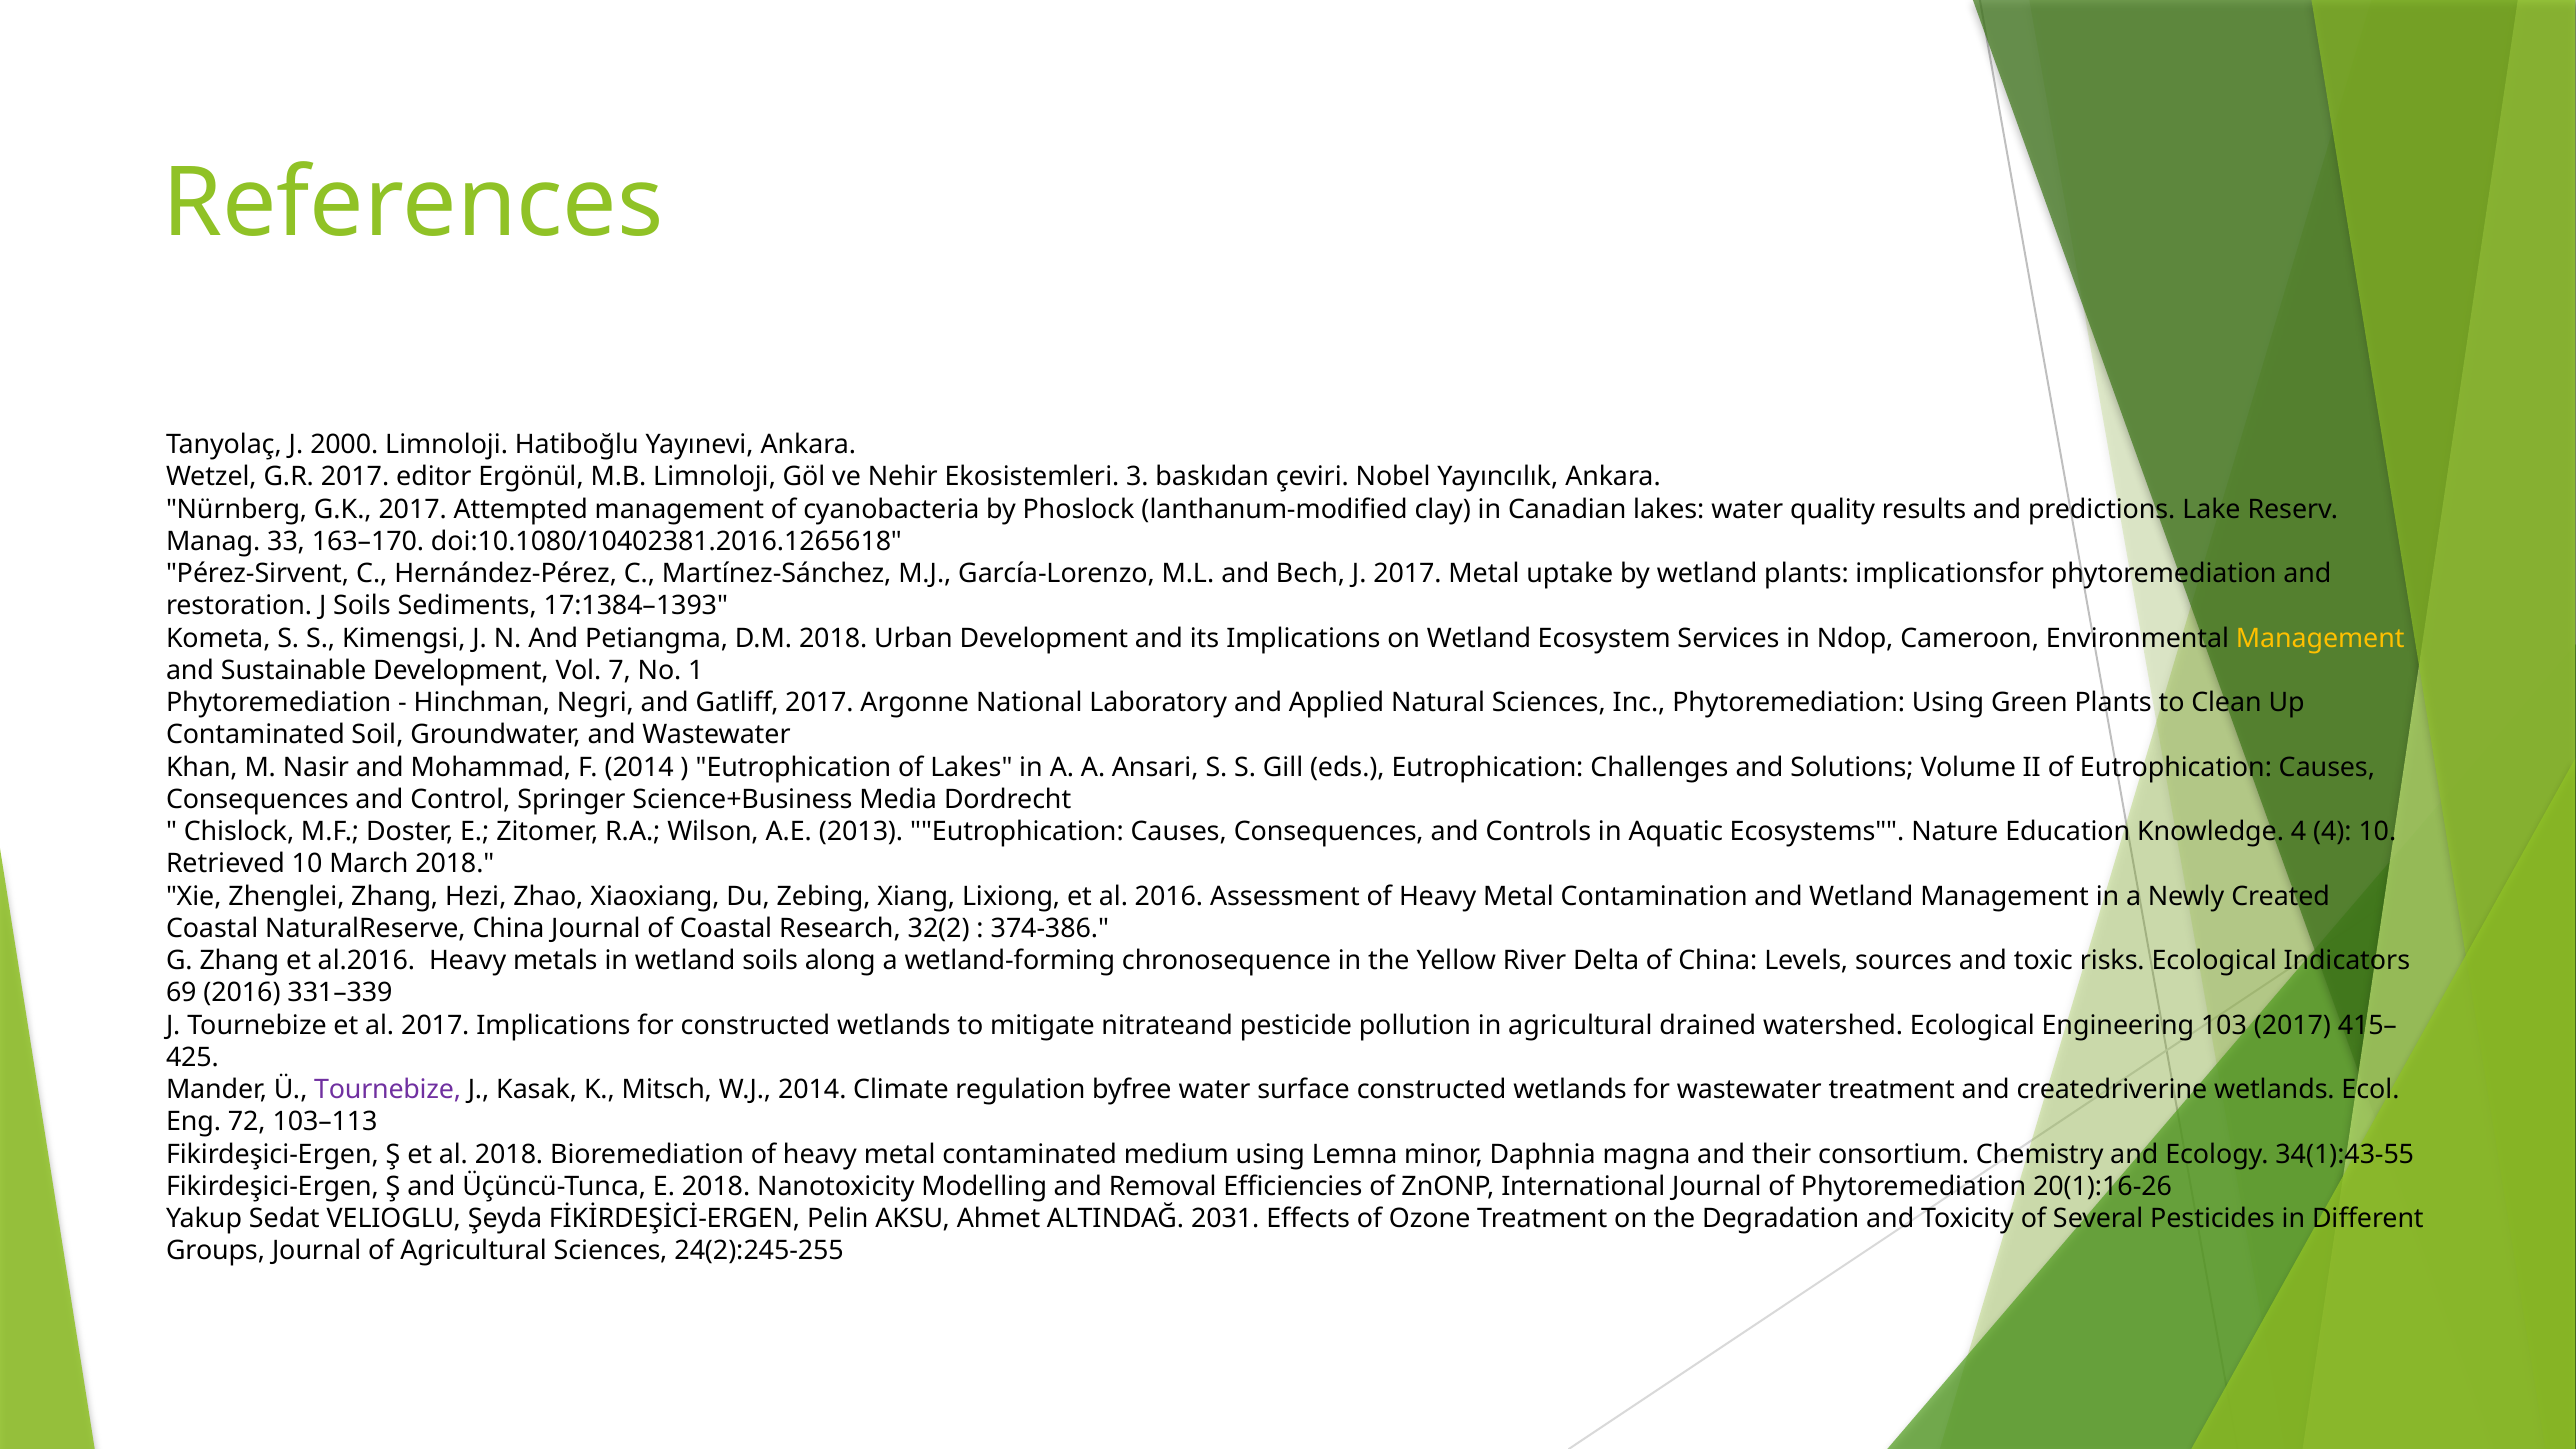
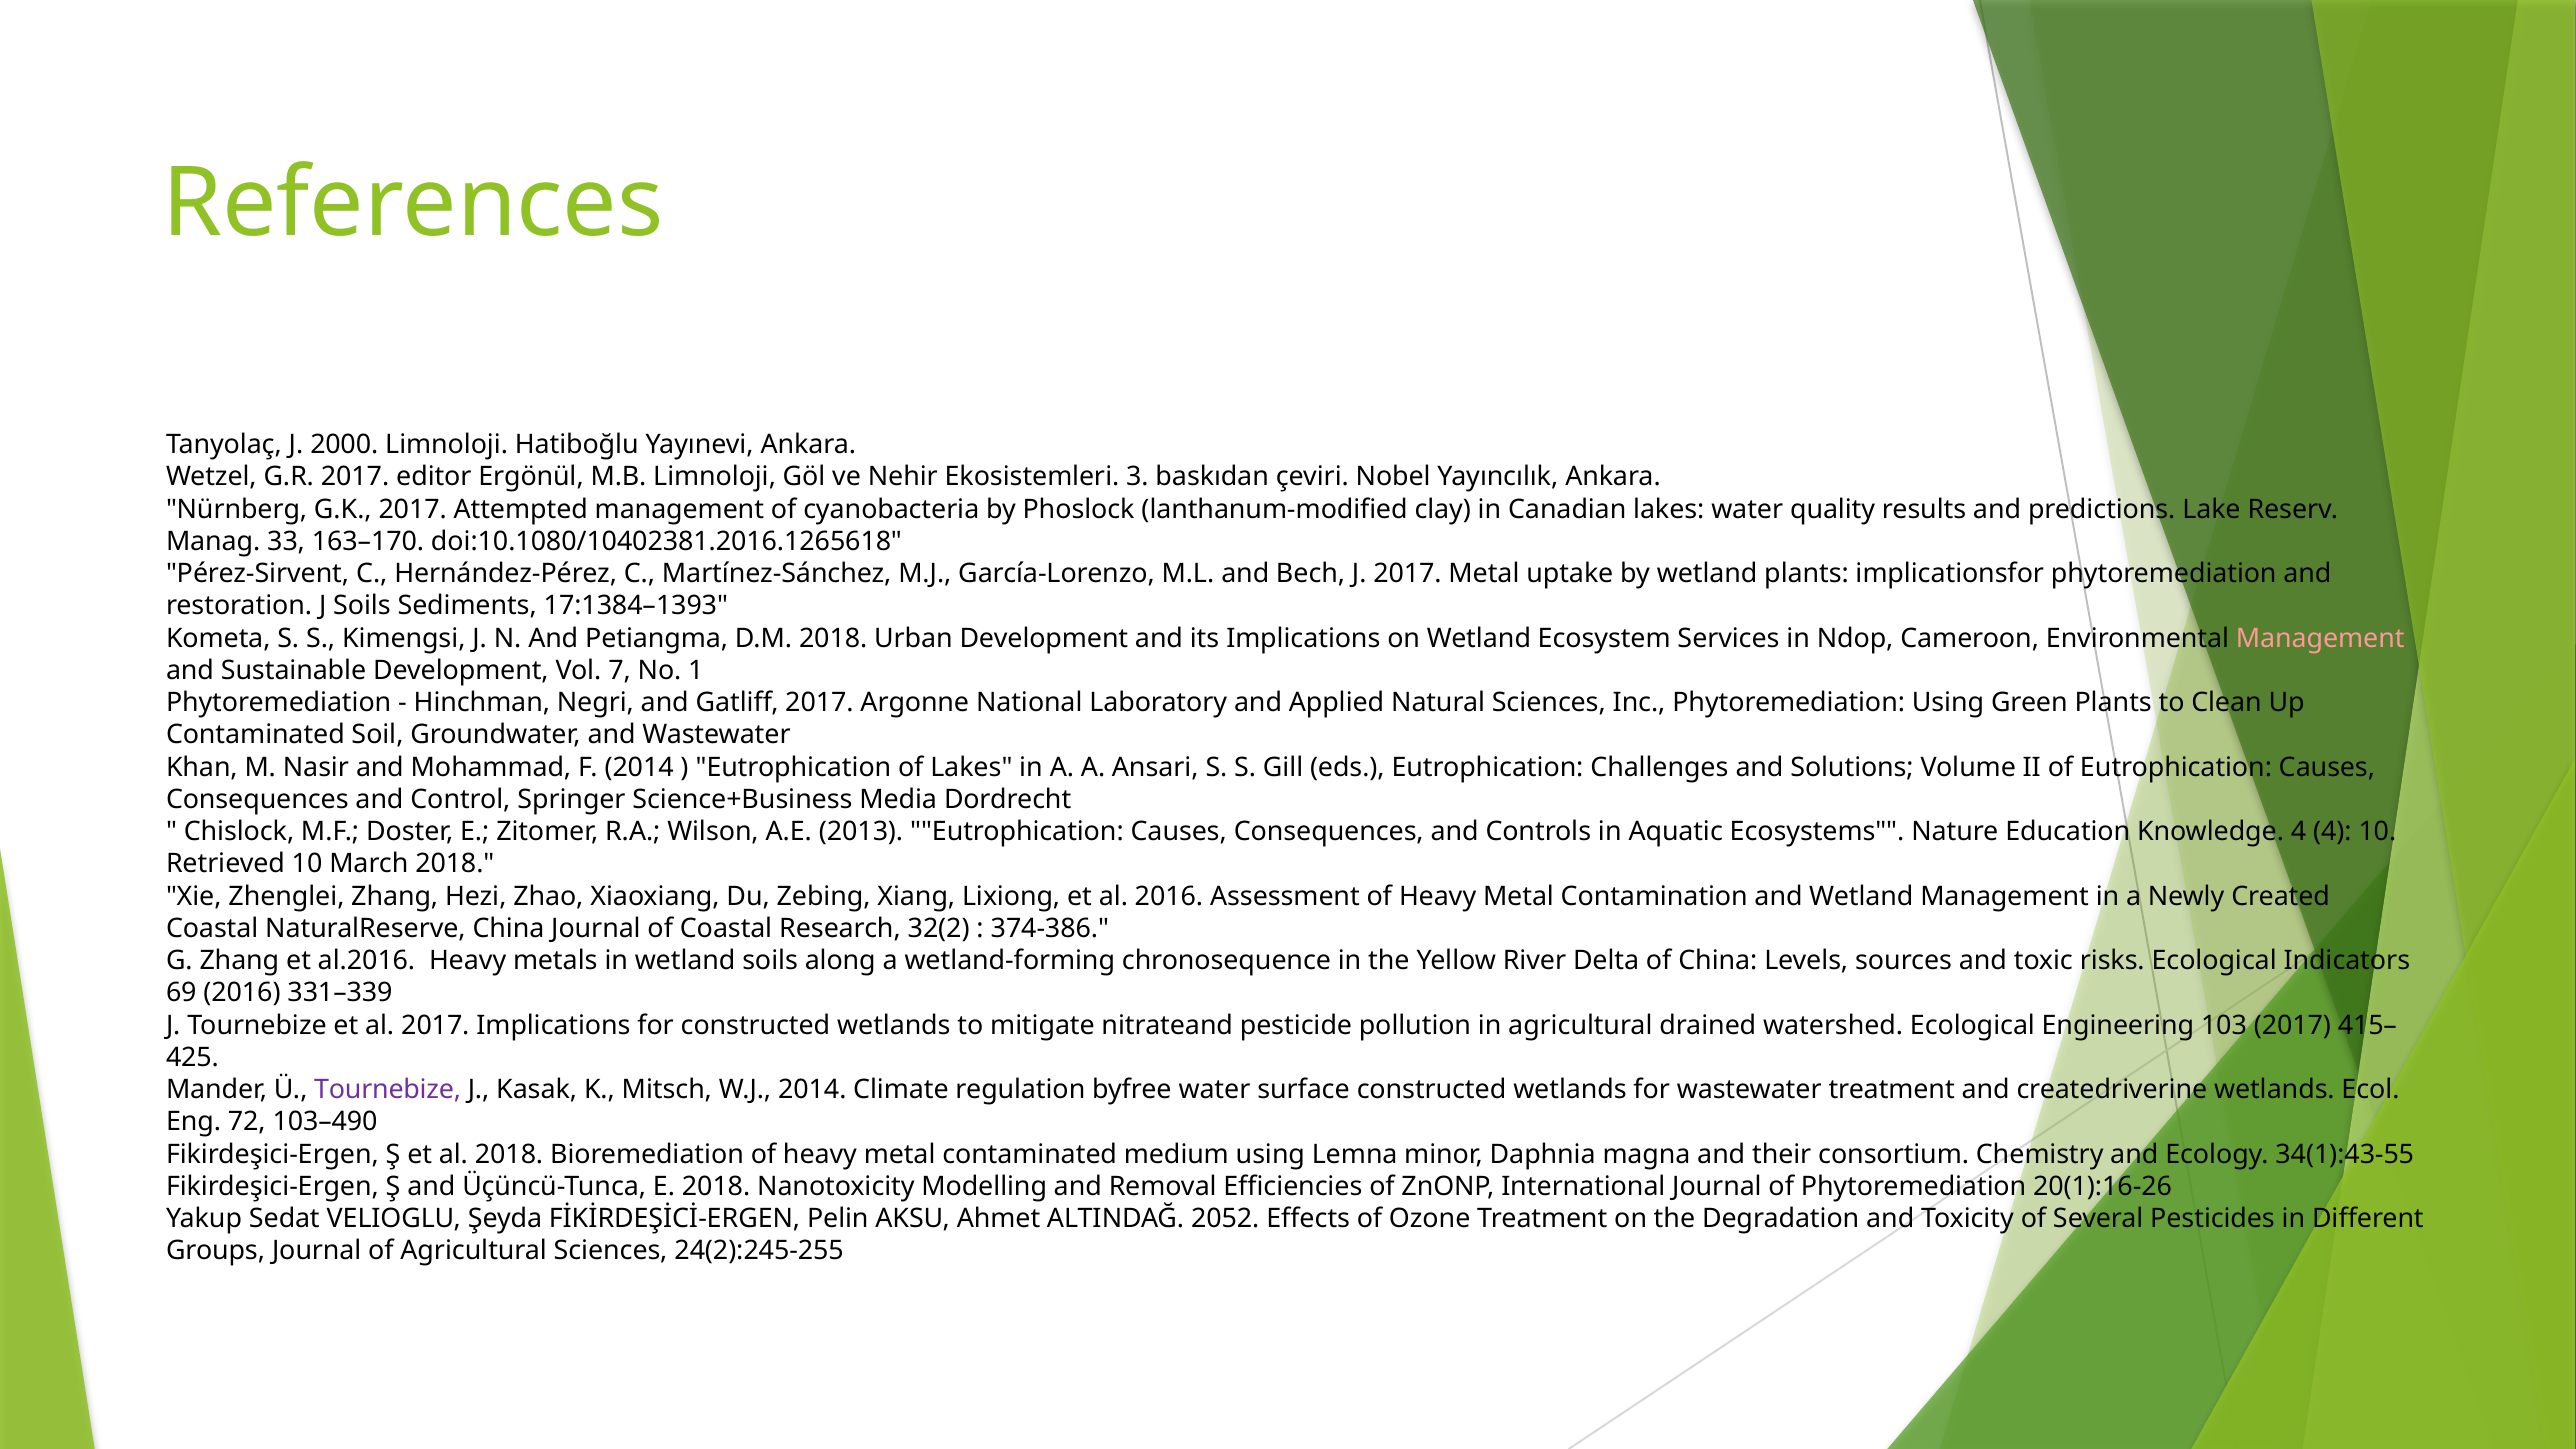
Management colour: yellow -> pink (2320, 638)
103–113: 103–113 -> 103–490 (325, 1122)
2031: 2031 -> 2052 (1225, 1219)
